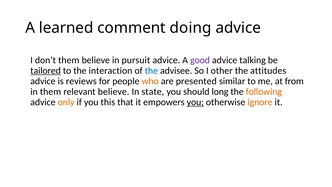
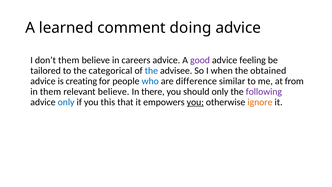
pursuit: pursuit -> careers (136, 60)
talking: talking -> feeling (253, 60)
tailored underline: present -> none (46, 71)
interaction: interaction -> categorical (111, 71)
other: other -> when (222, 71)
attitudes: attitudes -> obtained (268, 71)
reviews: reviews -> creating (81, 81)
who colour: orange -> blue (150, 81)
presented: presented -> difference (196, 81)
state: state -> there (153, 91)
should long: long -> only (220, 91)
following colour: orange -> purple (264, 91)
only colour: orange -> blue (66, 102)
